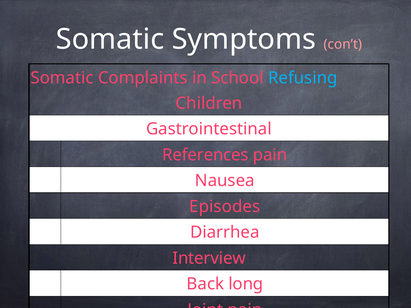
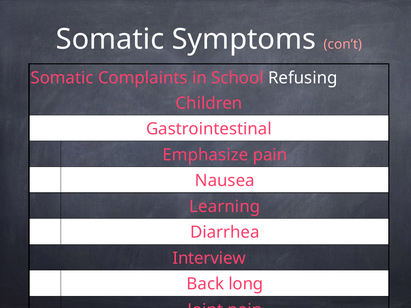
Refusing colour: light blue -> white (303, 78)
References: References -> Emphasize (205, 155)
Episodes: Episodes -> Learning (225, 207)
